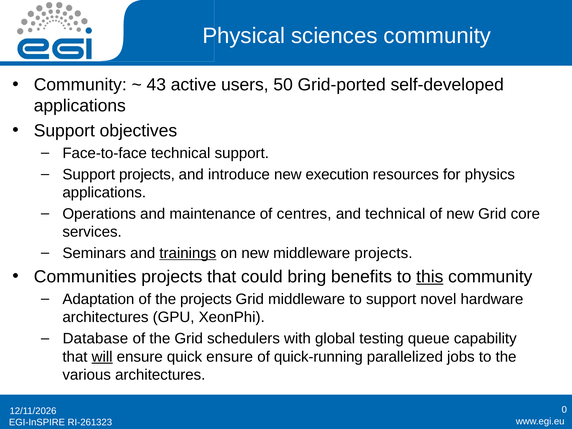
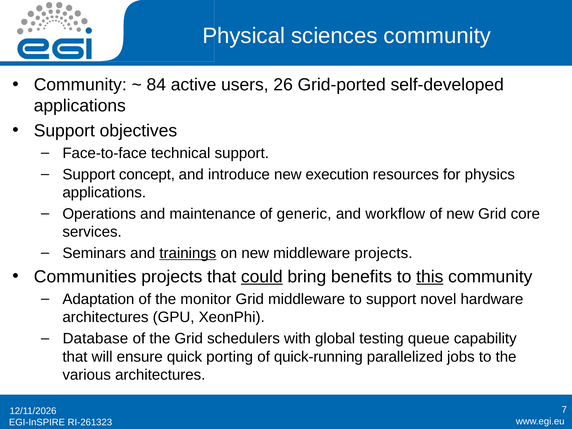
43: 43 -> 84 (156, 85)
50: 50 -> 26 (283, 85)
Support projects: projects -> concept (147, 174)
centres: centres -> generic (304, 214)
and technical: technical -> workflow (395, 214)
could underline: none -> present (262, 277)
the projects: projects -> monitor (206, 299)
will underline: present -> none (102, 357)
quick ensure: ensure -> porting (230, 357)
0: 0 -> 7 (564, 410)
